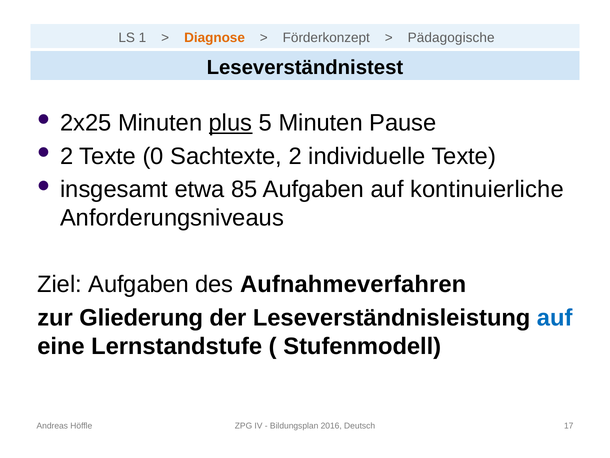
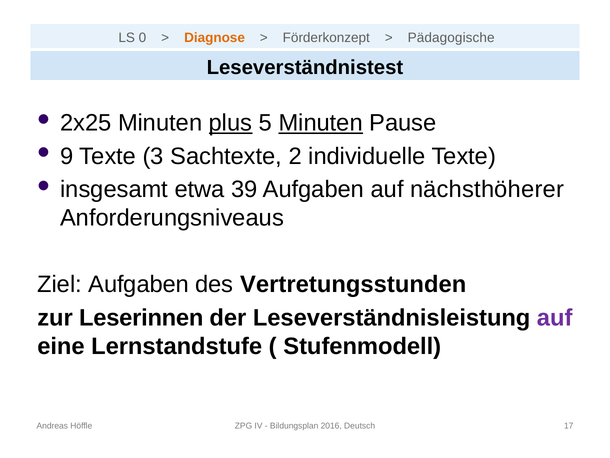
1: 1 -> 0 (142, 38)
Minuten underline: none -> present (321, 123)
2: 2 -> 9 (67, 156)
0: 0 -> 3 (153, 156)
85: 85 -> 39 (244, 189)
kontinuierliche: kontinuierliche -> nächsthöherer (487, 189)
Aufnahmeverfahren: Aufnahmeverfahren -> Vertretungsstunden (353, 284)
Gliederung: Gliederung -> Leserinnen (141, 317)
auf colour: blue -> purple (555, 317)
